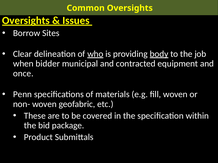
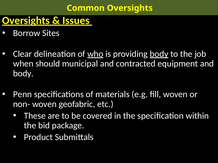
bidder: bidder -> should (48, 64)
once: once -> body (23, 74)
